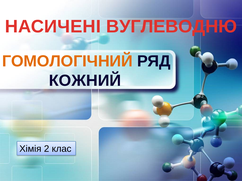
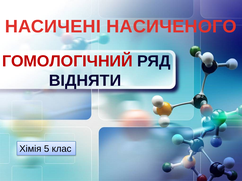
ВУГЛЕВОДНЮ: ВУГЛЕВОДНЮ -> НАСИЧЕНОГО (171, 27)
ГОМОЛОГІЧНИЙ colour: orange -> red (67, 61)
КОЖНИЙ: КОЖНИЙ -> ВІДНЯТИ (85, 81)
2: 2 -> 5 (47, 149)
